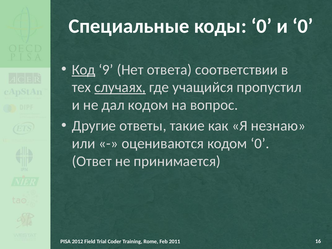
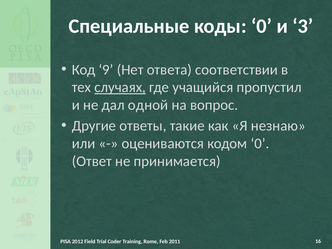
и 0: 0 -> 3 (303, 26)
Код underline: present -> none (84, 70)
дал кодом: кодом -> одной (148, 105)
